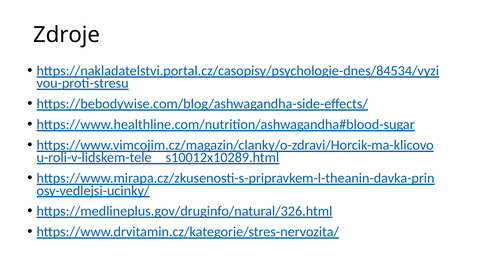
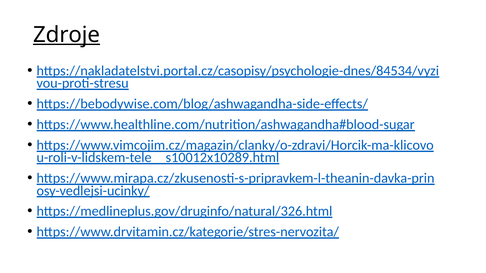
Zdroje underline: none -> present (67, 35)
